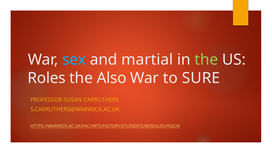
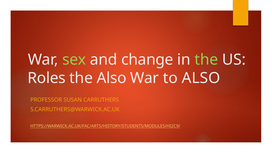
sex colour: light blue -> light green (74, 60)
martial: martial -> change (147, 60)
to SURE: SURE -> ALSO (201, 78)
